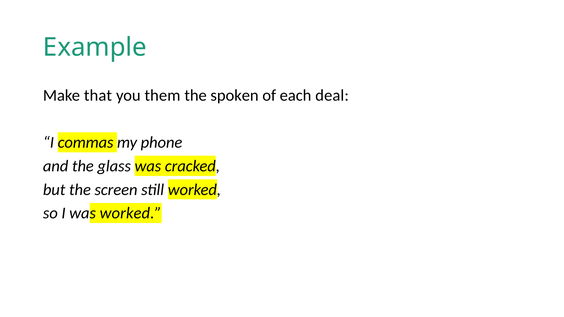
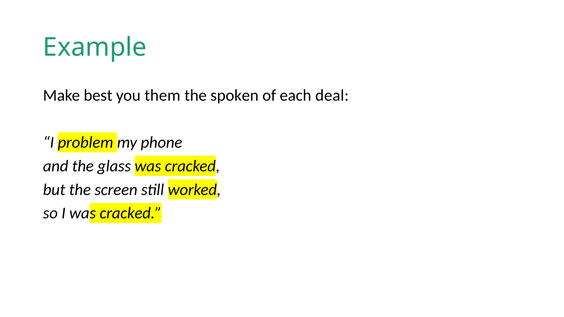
that: that -> best (98, 95)
commas: commas -> problem (85, 143)
I was worked: worked -> cracked (131, 213)
